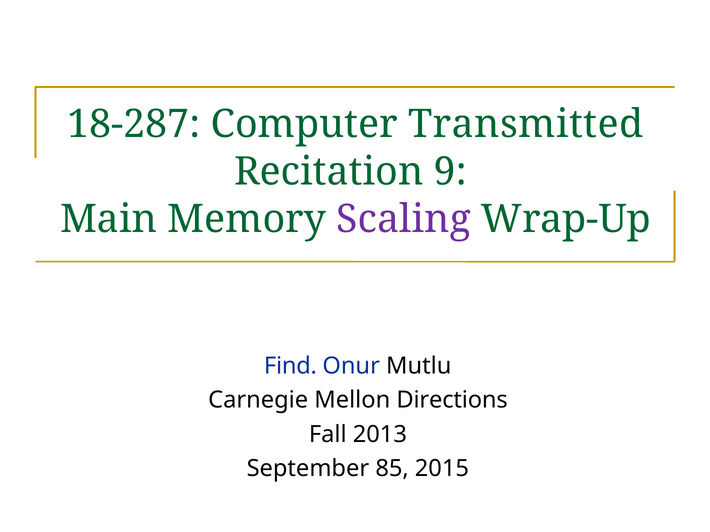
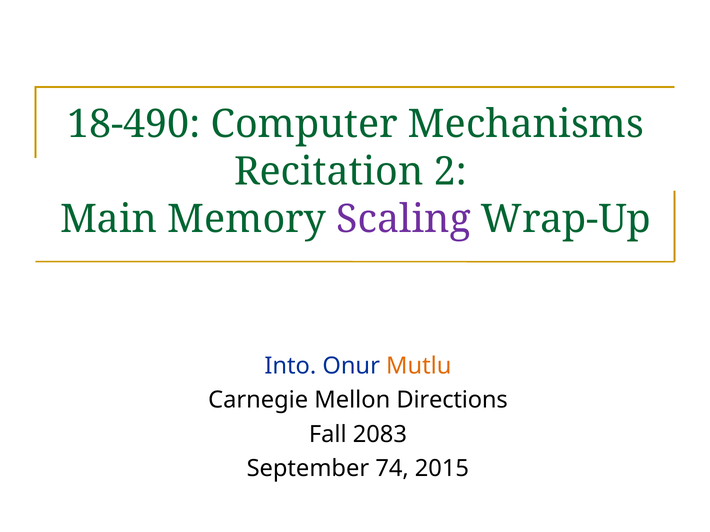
18-287: 18-287 -> 18-490 (134, 125)
Transmitted: Transmitted -> Mechanisms (526, 125)
9: 9 -> 2 (450, 172)
Find: Find -> Into (290, 366)
Mutlu colour: black -> orange (419, 366)
2013: 2013 -> 2083 (380, 435)
85: 85 -> 74 (392, 469)
